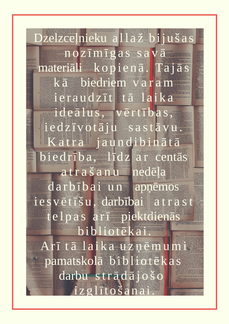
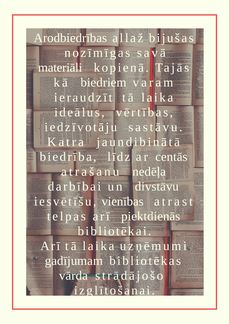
Dzelzceļnieku: Dzelzceļnieku -> Arodbiedrības (70, 38)
apņēmos: apņēmos -> divstāvu (157, 186)
iesvētīšu darbībai: darbībai -> vienības (123, 201)
pamatskolā: pamatskolā -> gadījumam (74, 261)
darbu: darbu -> vārda (73, 276)
